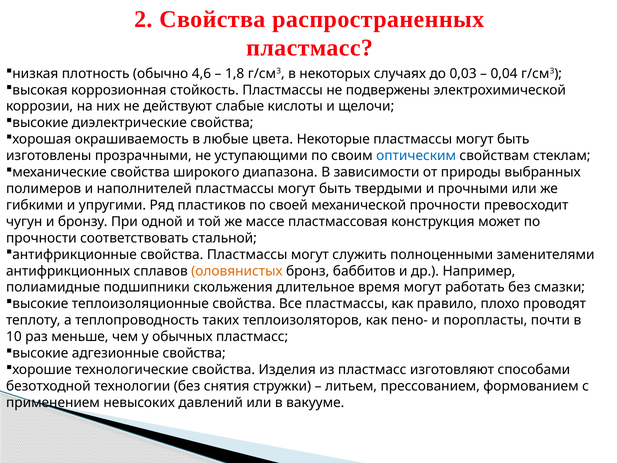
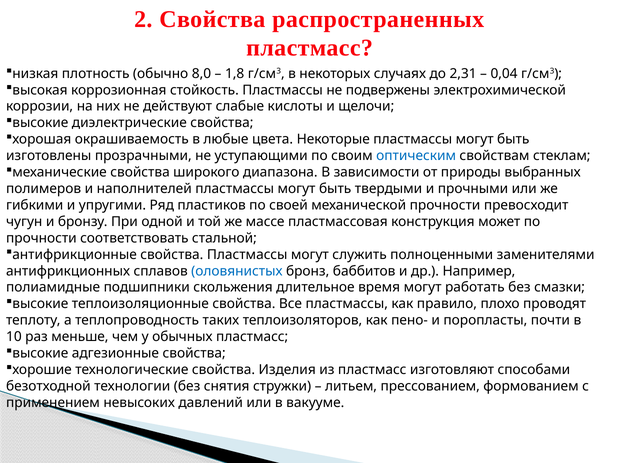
4,6: 4,6 -> 8,0 (201, 74)
0,03: 0,03 -> 2,31 (463, 74)
оловянистых colour: orange -> blue (237, 271)
